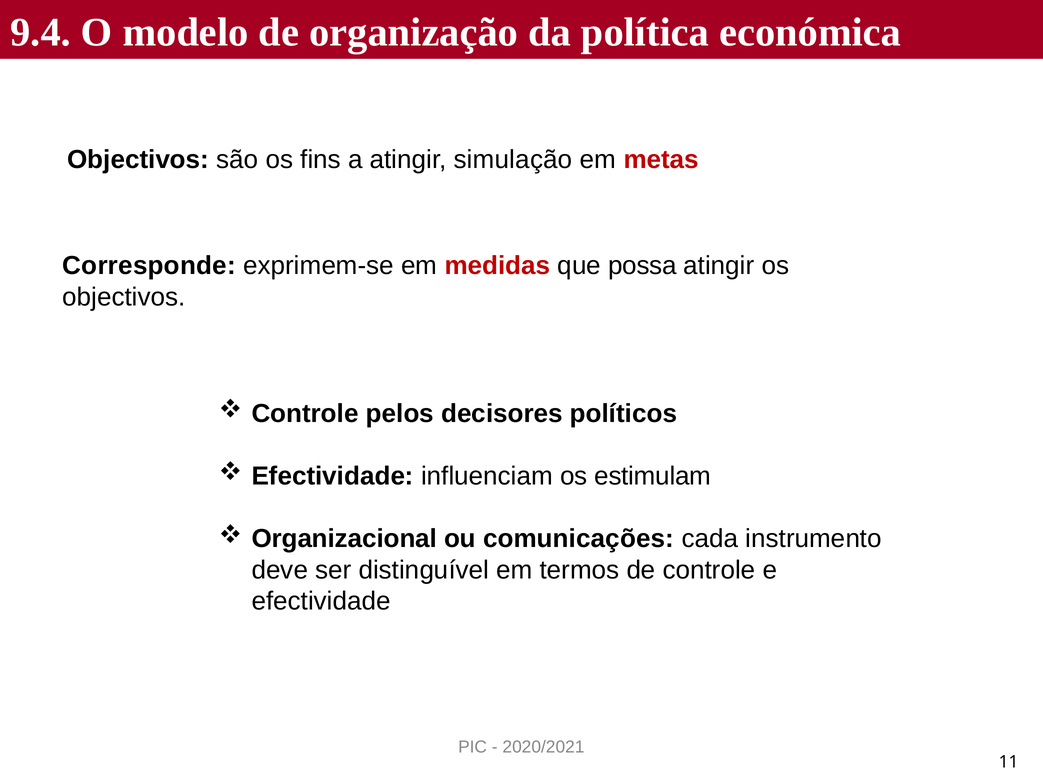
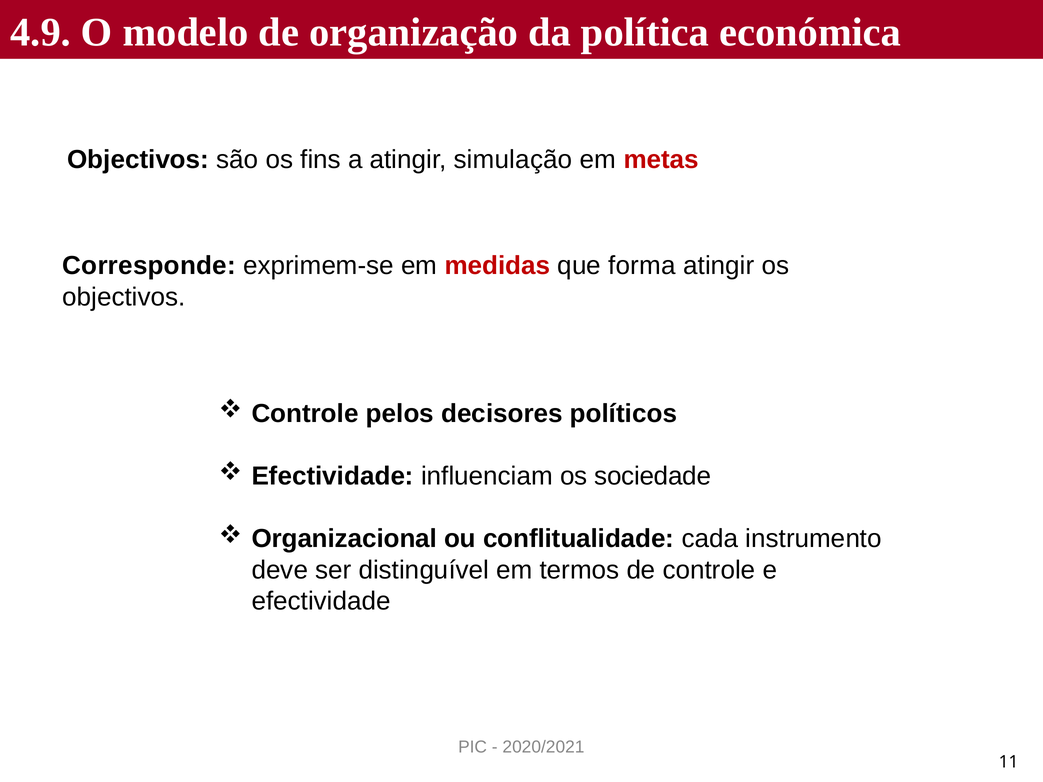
9.4: 9.4 -> 4.9 (41, 32)
possa: possa -> forma (642, 266)
estimulam: estimulam -> sociedade (653, 476)
comunicações: comunicações -> conflitualidade (579, 539)
